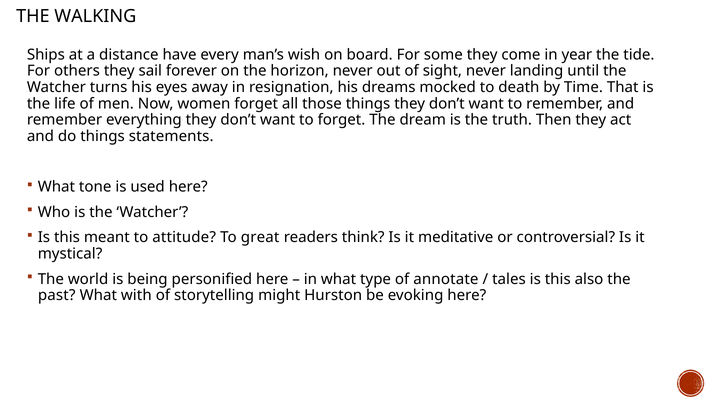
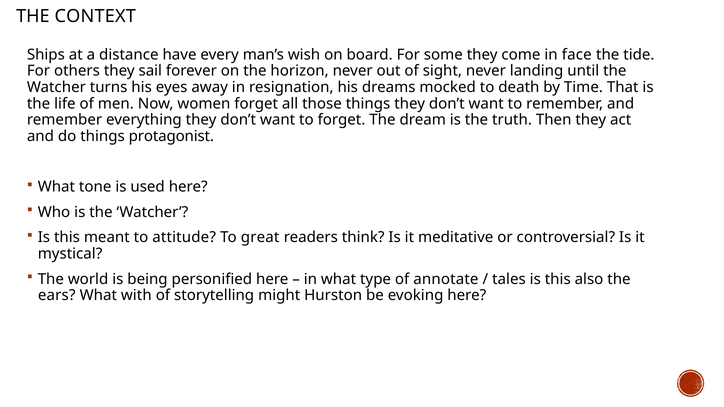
WALKING: WALKING -> CONTEXT (95, 16)
year: year -> face (577, 55)
statements: statements -> protagonist (171, 136)
past: past -> ears (57, 296)
